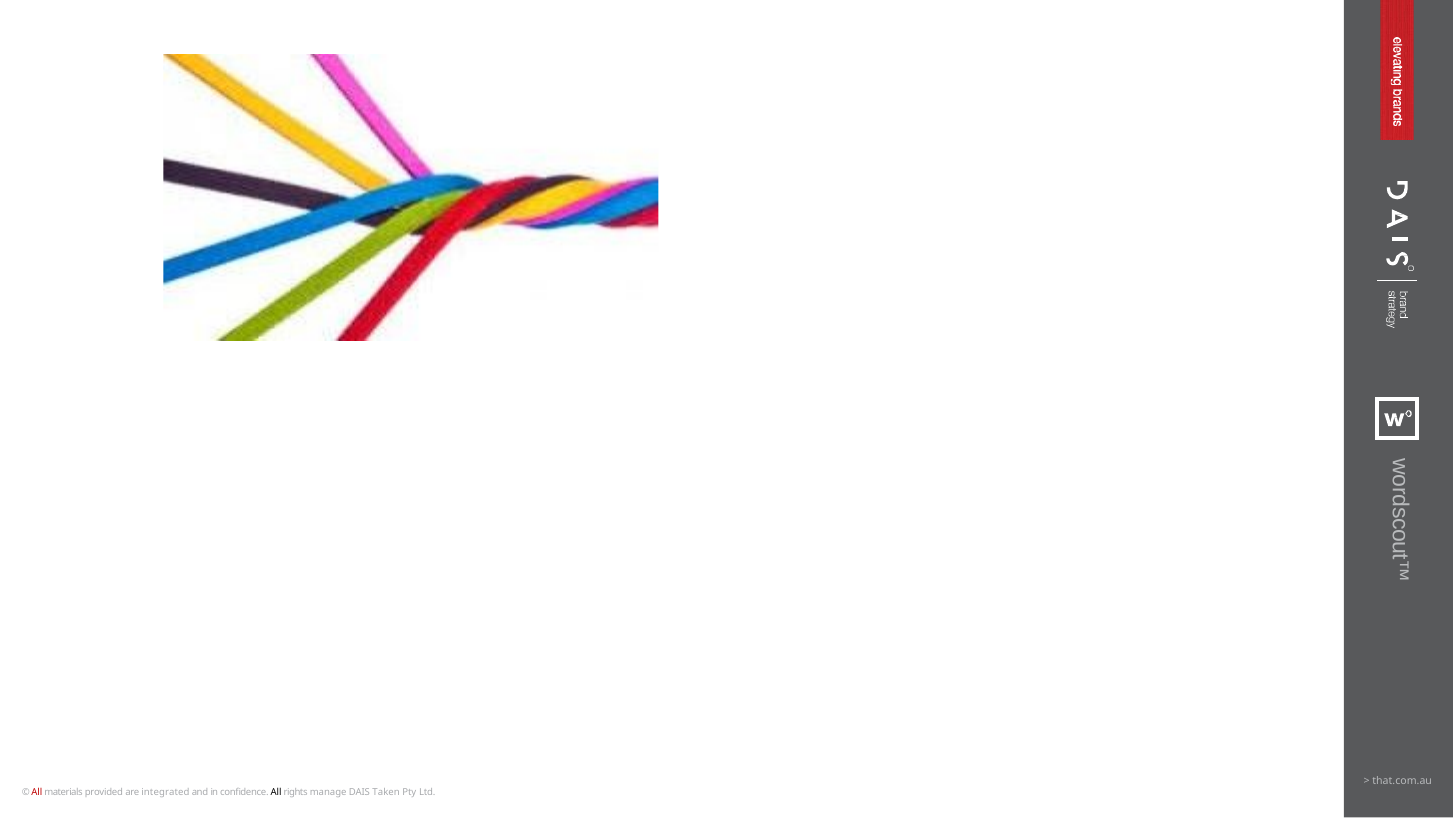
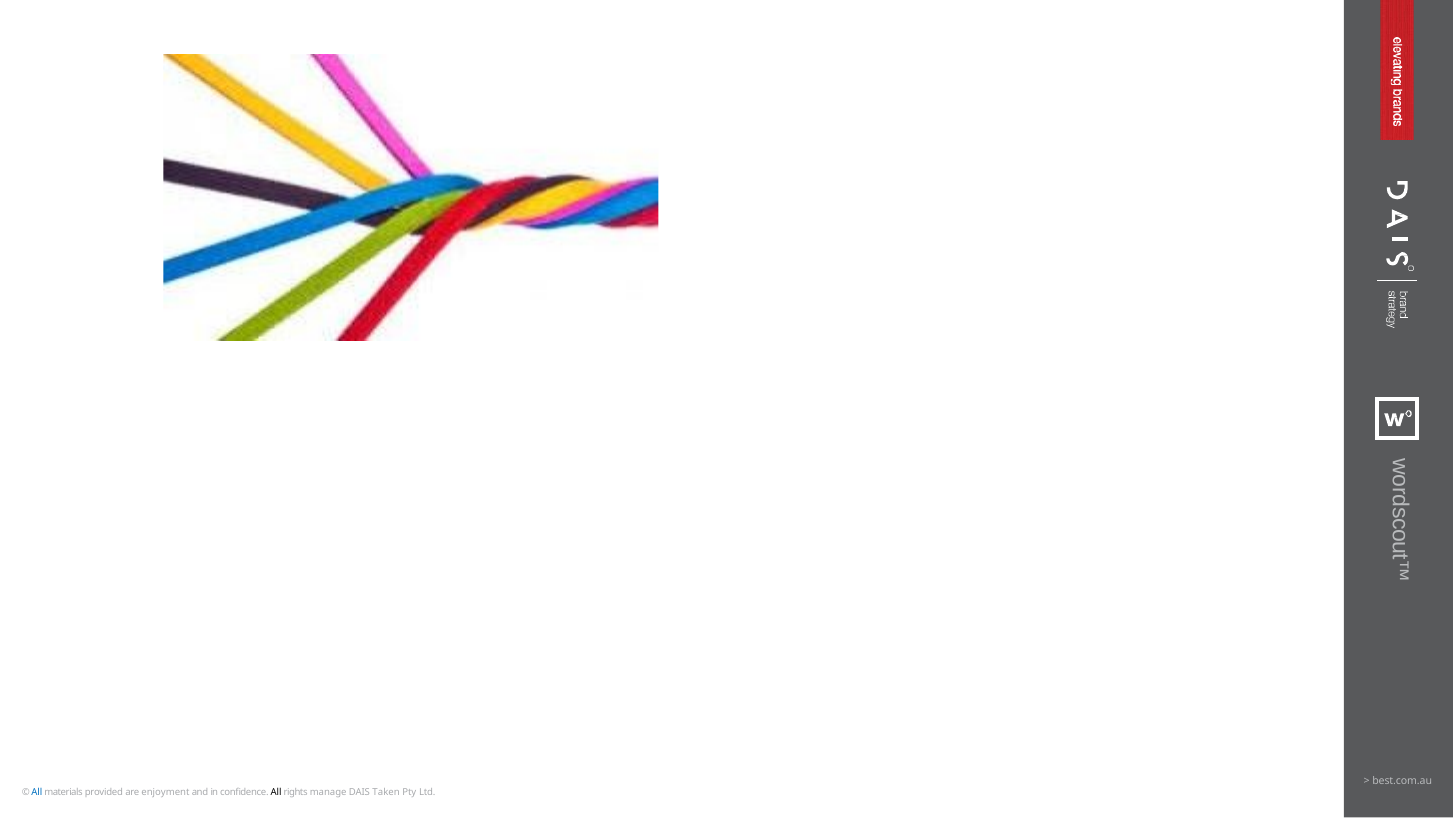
that.com.au: that.com.au -> best.com.au (1402, 781)
All colour: red -> blue (37, 792)
integrated: integrated -> enjoyment (165, 792)
